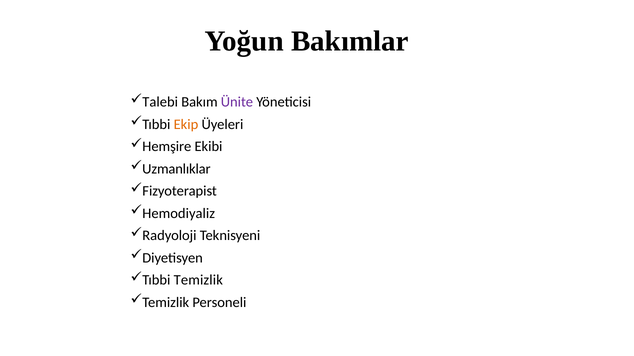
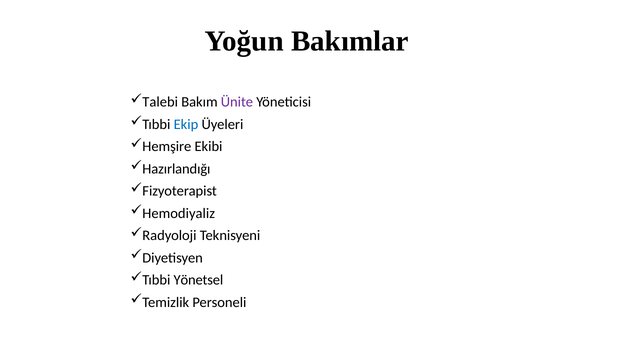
Ekip colour: orange -> blue (186, 124)
Uzmanlıklar: Uzmanlıklar -> Hazırlandığı (176, 169)
Tıbbi Temizlik: Temizlik -> Yönetsel (198, 281)
